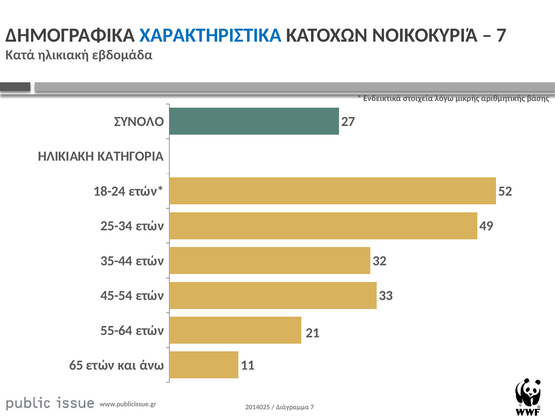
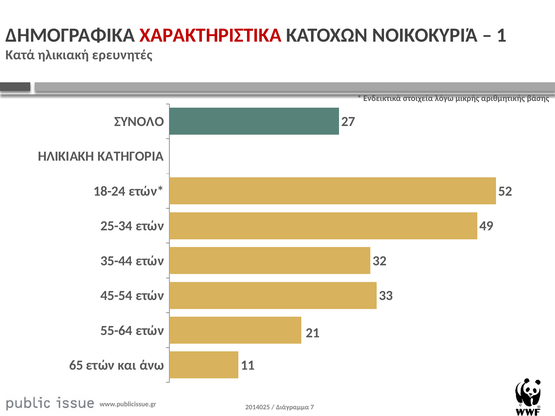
ΧΑΡΑΚΤΗΡΙΣΤΙΚΑ colour: blue -> red (210, 35)
7: 7 -> 1 (502, 35)
εβδομάδα: εβδομάδα -> ερευνητές (122, 55)
